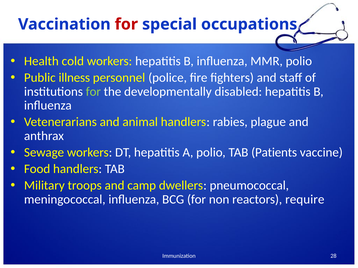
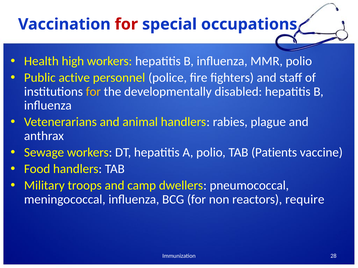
cold: cold -> high (73, 61)
illness: illness -> active (74, 78)
for colour: light green -> yellow (93, 92)
